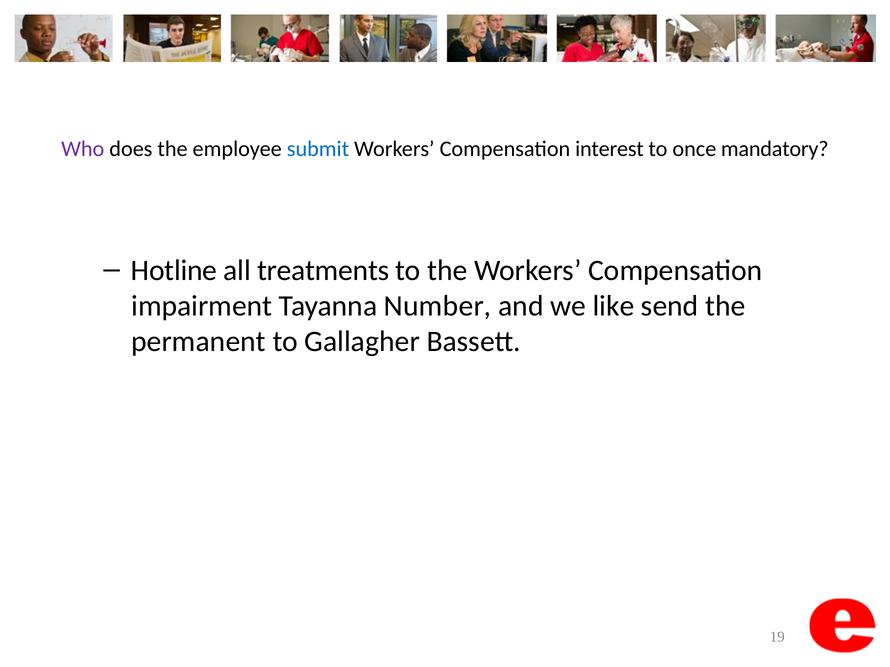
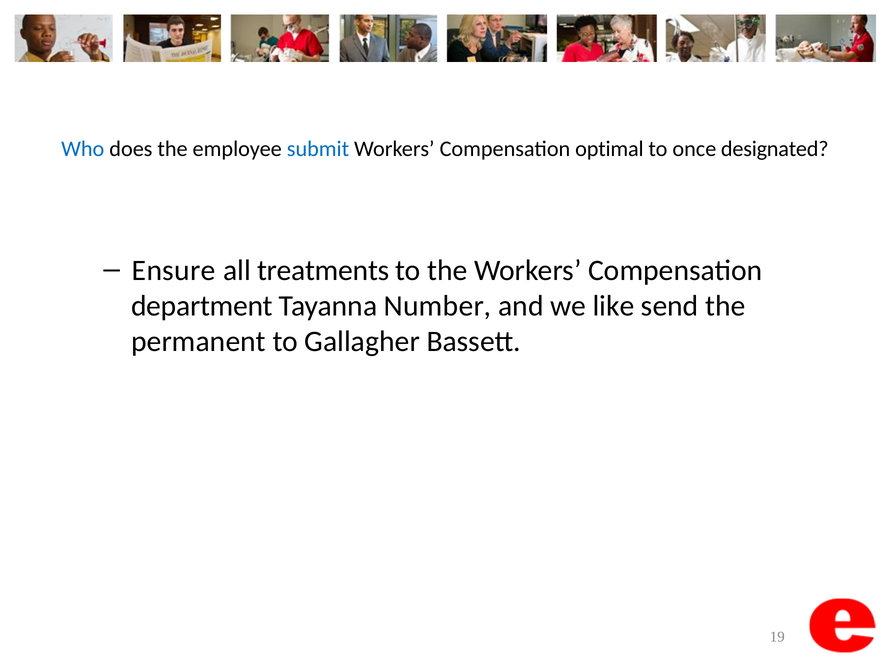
Who colour: purple -> blue (83, 149)
interest: interest -> optimal (609, 149)
mandatory: mandatory -> designated (775, 149)
Hotline: Hotline -> Ensure (174, 271)
impairment: impairment -> department (202, 306)
